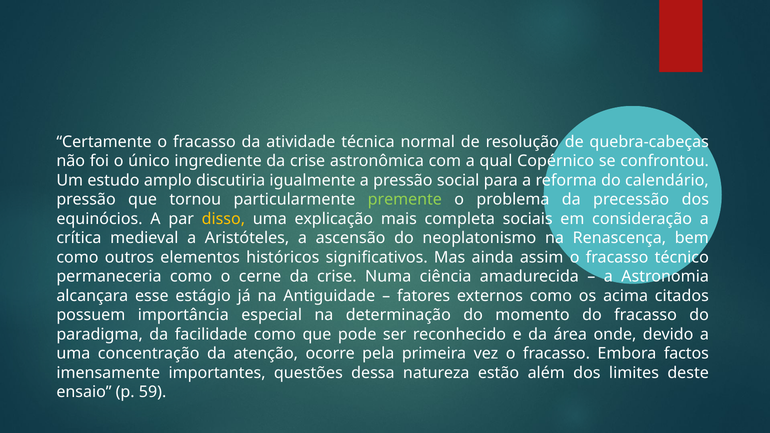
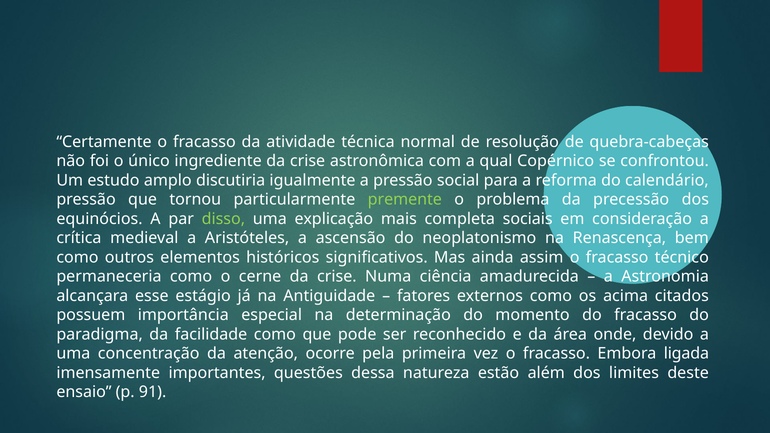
disso colour: yellow -> light green (223, 219)
factos: factos -> ligada (686, 354)
59: 59 -> 91 (153, 392)
